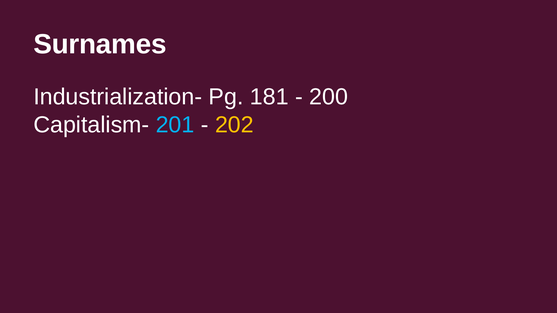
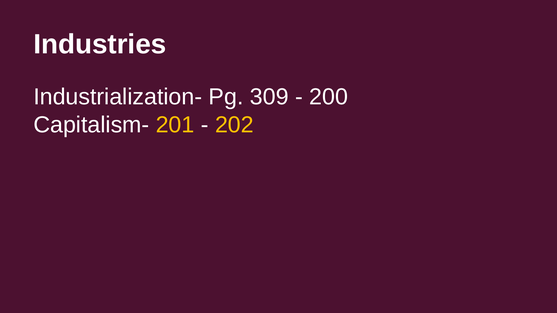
Surnames: Surnames -> Industries (100, 44)
181: 181 -> 309 (269, 97)
201 colour: light blue -> yellow (175, 125)
